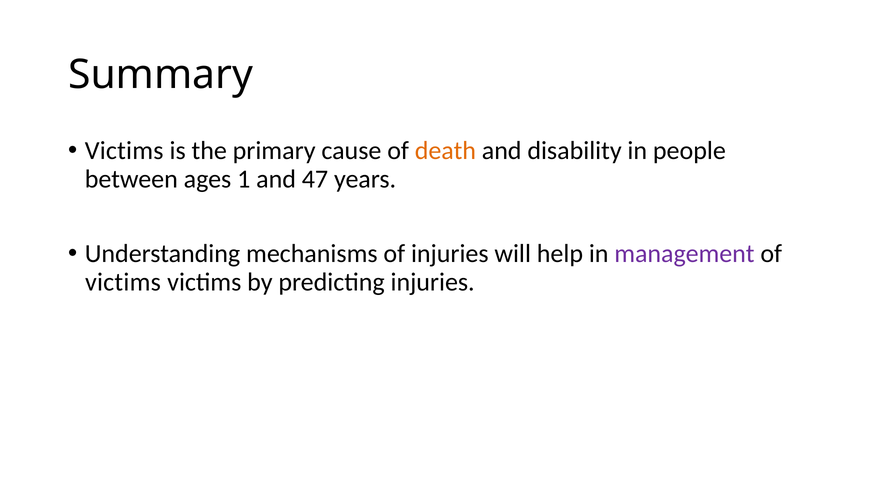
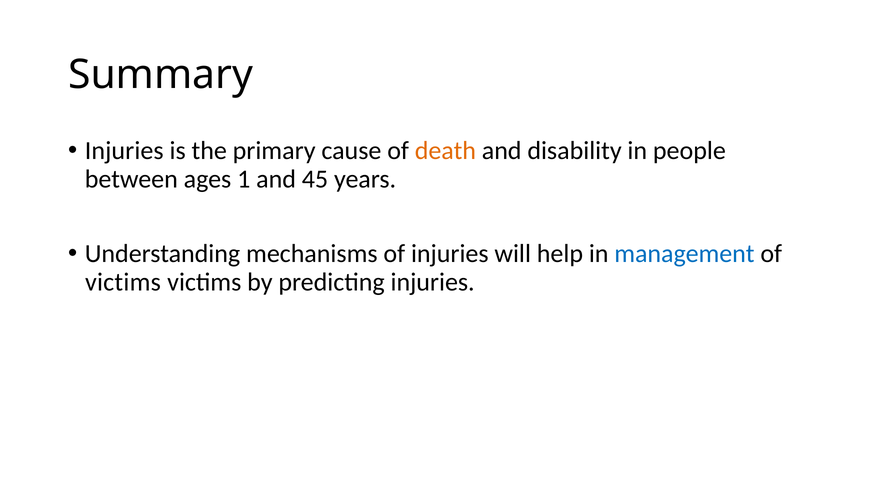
Victims: Victims -> Injuries (124, 151)
47: 47 -> 45 (315, 179)
management colour: purple -> blue (684, 254)
